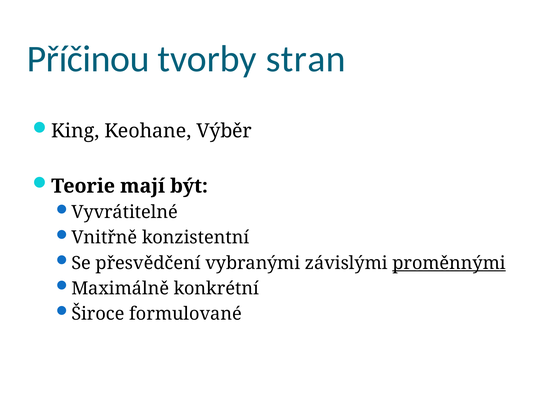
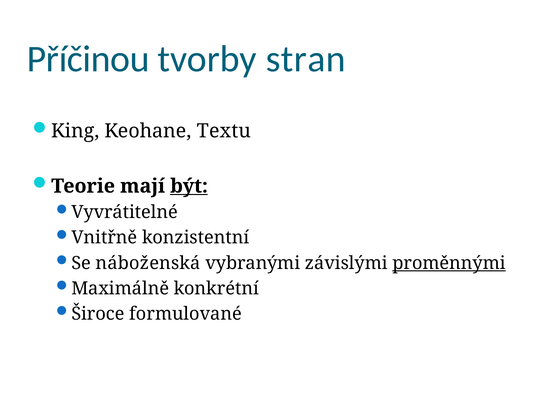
Výběr: Výběr -> Textu (224, 131)
být underline: none -> present (189, 186)
přesvědčení: přesvědčení -> náboženská (148, 263)
